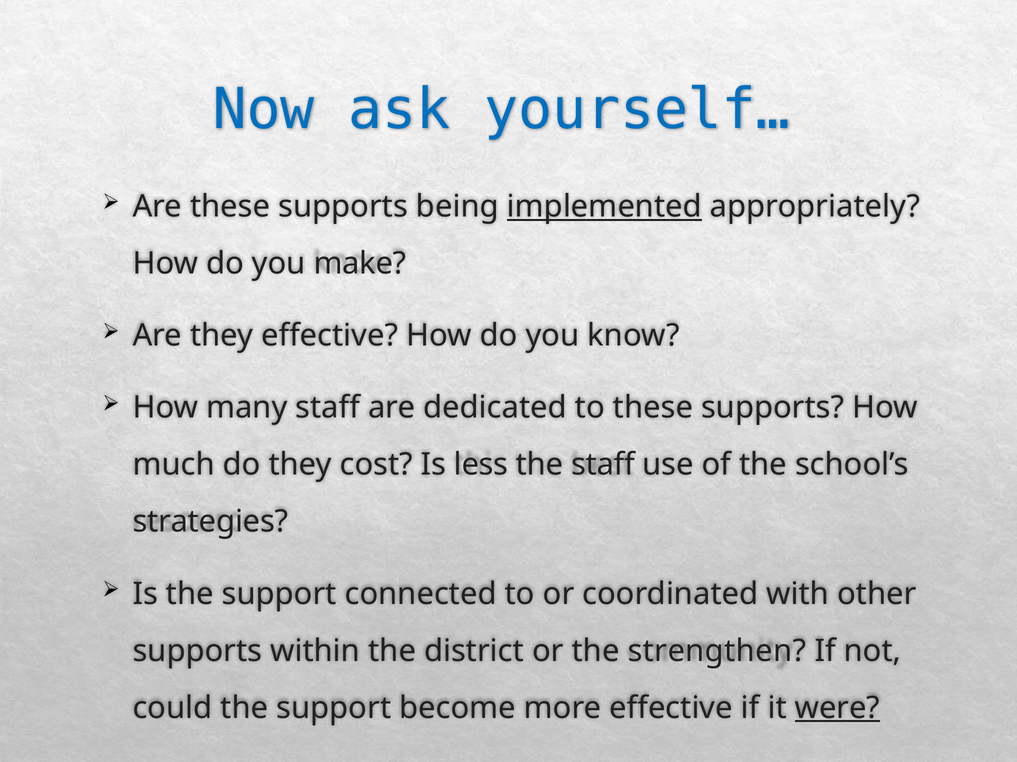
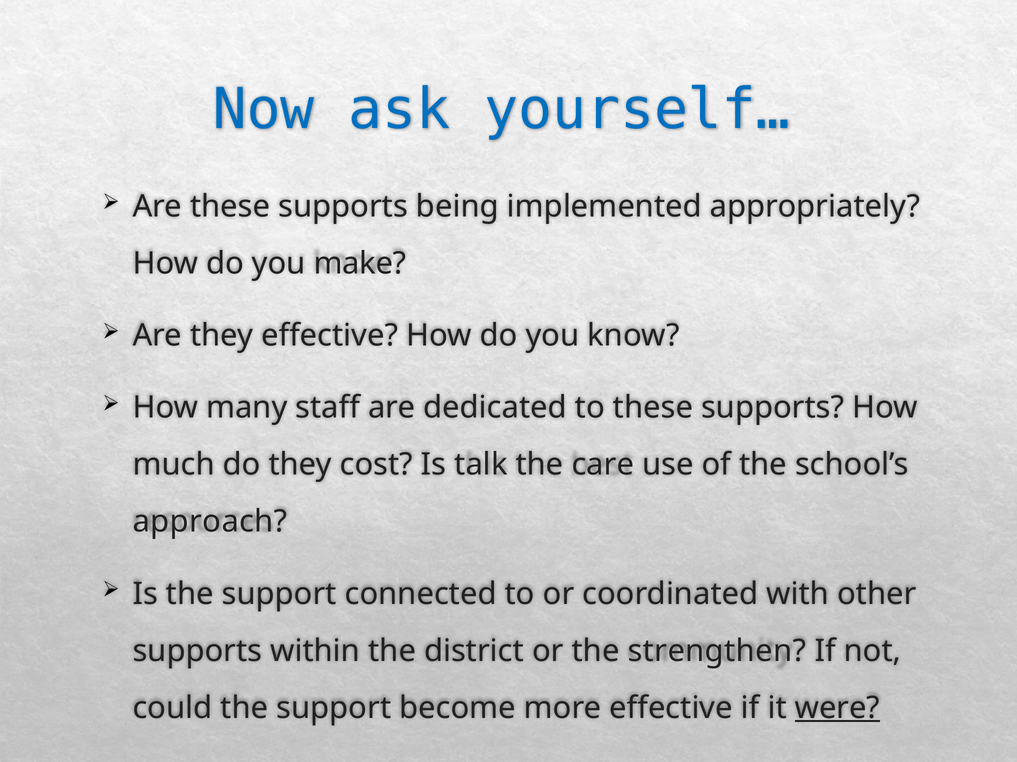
implemented underline: present -> none (604, 207)
less: less -> talk (481, 465)
the staff: staff -> care (603, 465)
strategies: strategies -> approach (210, 522)
